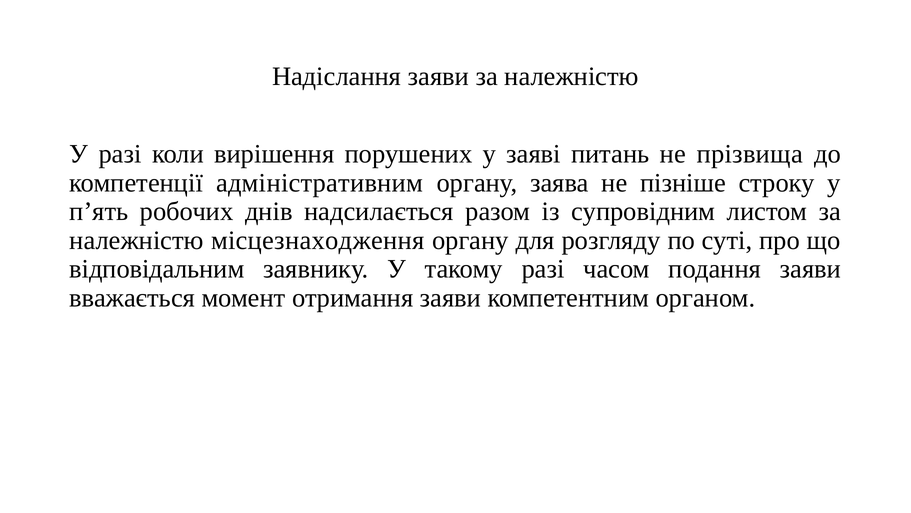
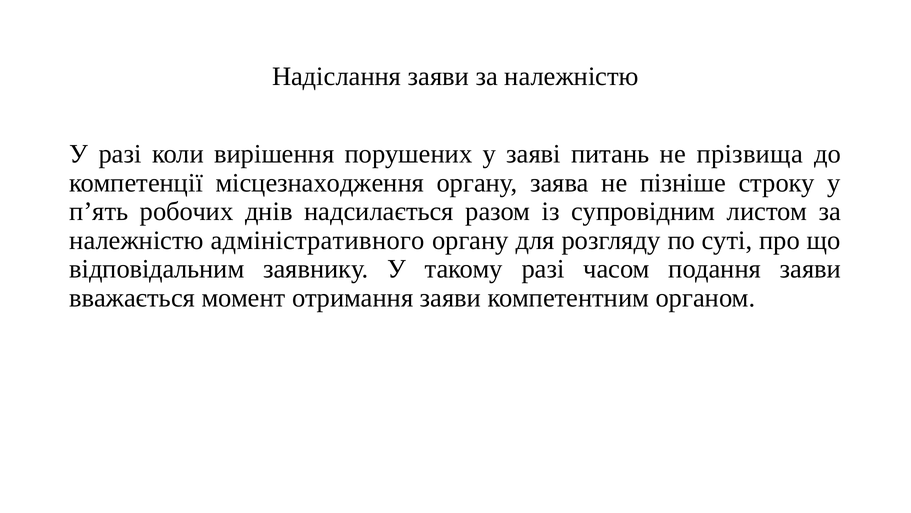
адміністративним: адміністративним -> місцезнаходження (320, 183)
місцезнаходження: місцезнаходження -> адміністративного (318, 240)
